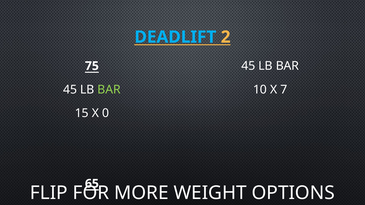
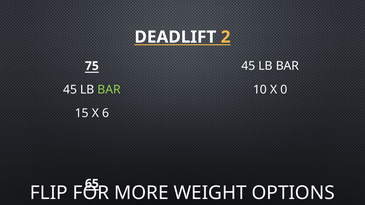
DEADLIFT colour: light blue -> white (175, 37)
7: 7 -> 0 (284, 90)
0: 0 -> 6 (106, 113)
